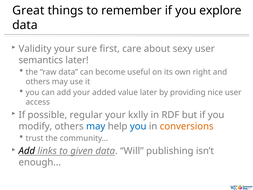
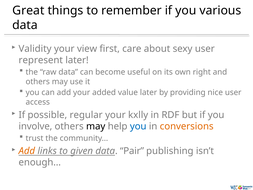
explore: explore -> various (220, 11)
sure: sure -> view (87, 49)
semantics: semantics -> represent (41, 60)
modify: modify -> involve (35, 126)
may colour: blue -> black (96, 126)
Add colour: black -> orange (27, 151)
Will: Will -> Pair (132, 151)
